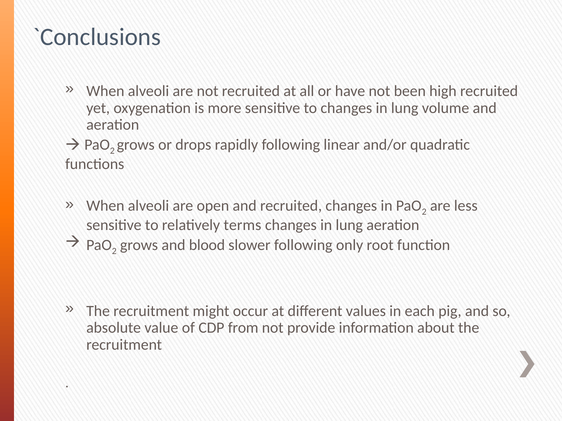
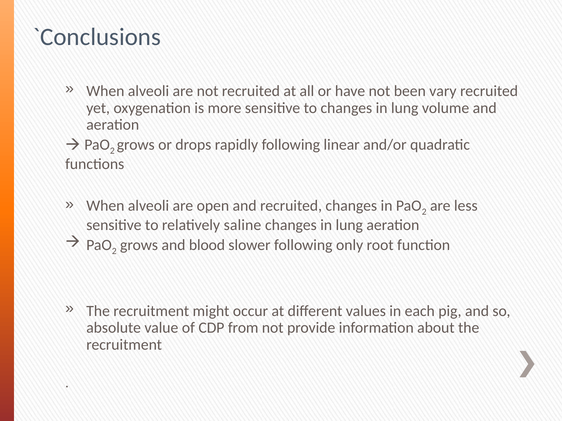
high: high -> vary (443, 91)
terms: terms -> saline (242, 225)
